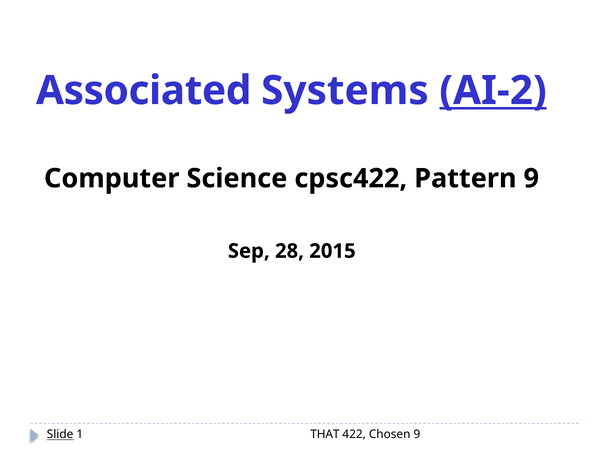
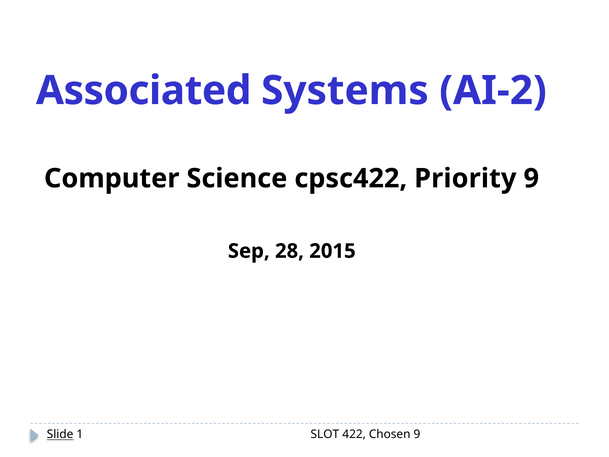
AI-2 underline: present -> none (493, 91)
Pattern: Pattern -> Priority (465, 178)
THAT: THAT -> SLOT (325, 434)
